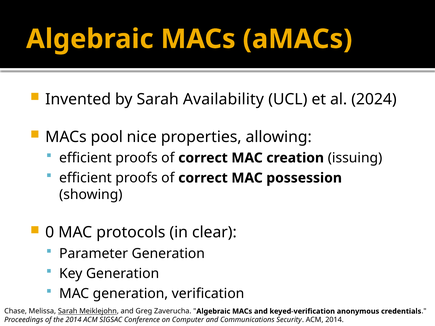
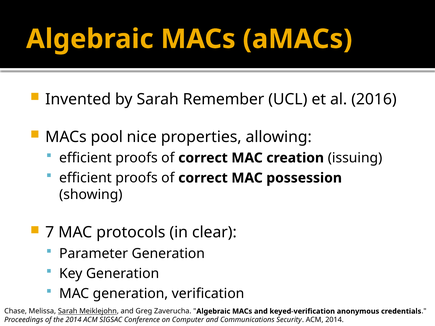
Availability: Availability -> Remember (224, 99)
2024: 2024 -> 2016 (374, 99)
0: 0 -> 7 (50, 233)
